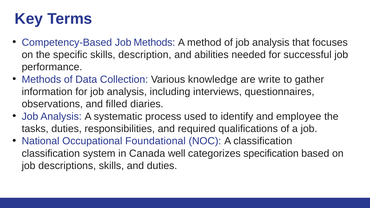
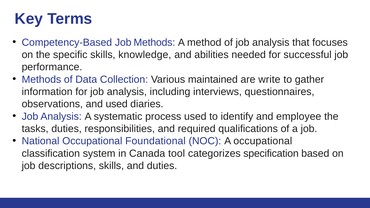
description: description -> knowledge (145, 55)
knowledge: knowledge -> maintained (213, 79)
and filled: filled -> used (117, 104)
A classification: classification -> occupational (263, 141)
well: well -> tool (177, 153)
